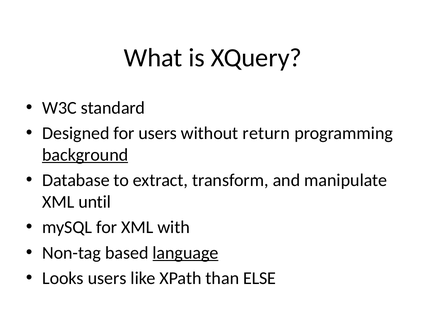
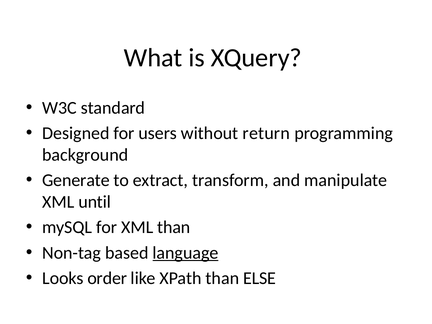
background underline: present -> none (85, 155)
Database: Database -> Generate (76, 180)
XML with: with -> than (174, 227)
Looks users: users -> order (107, 278)
